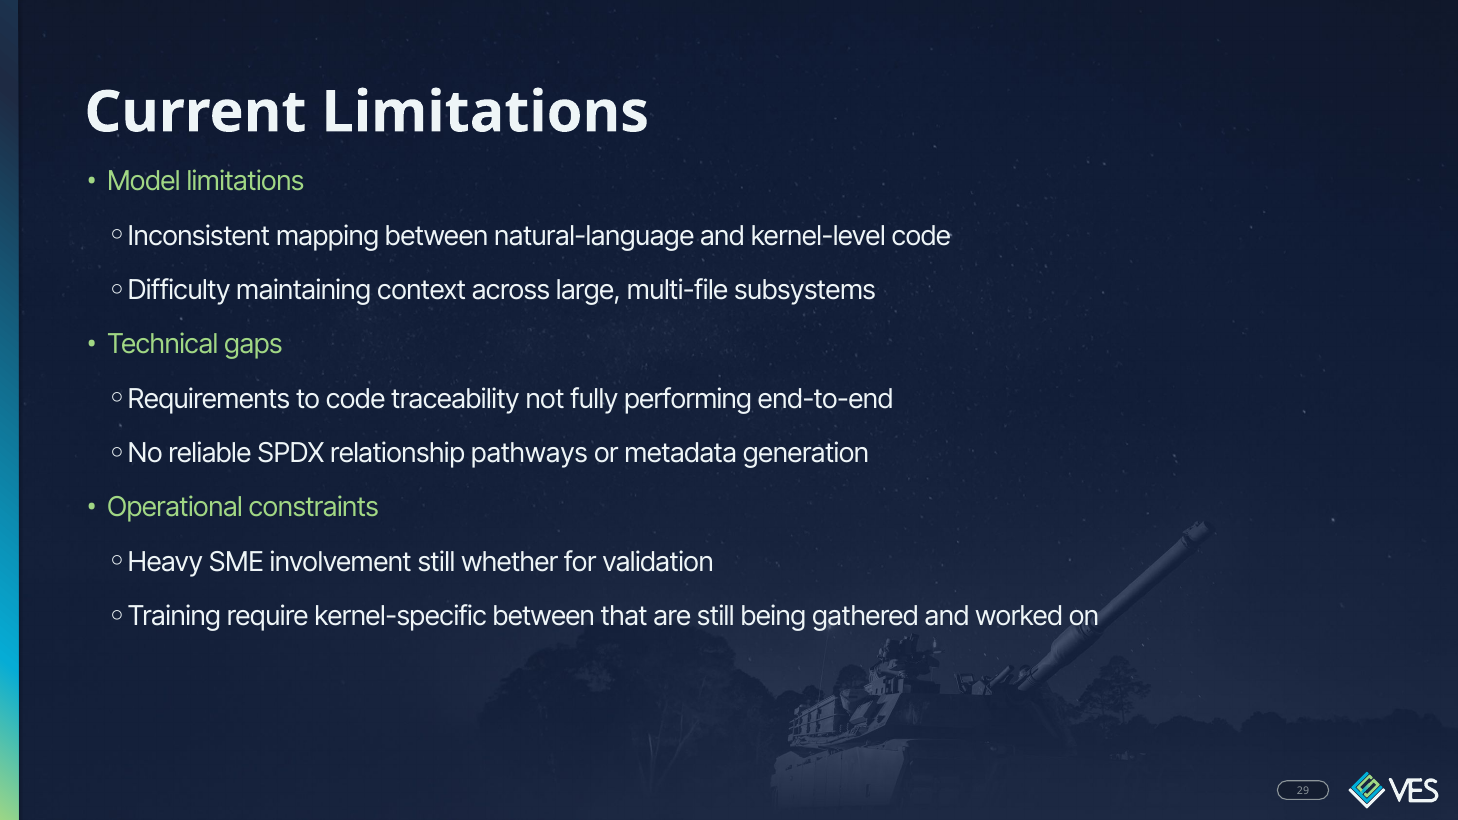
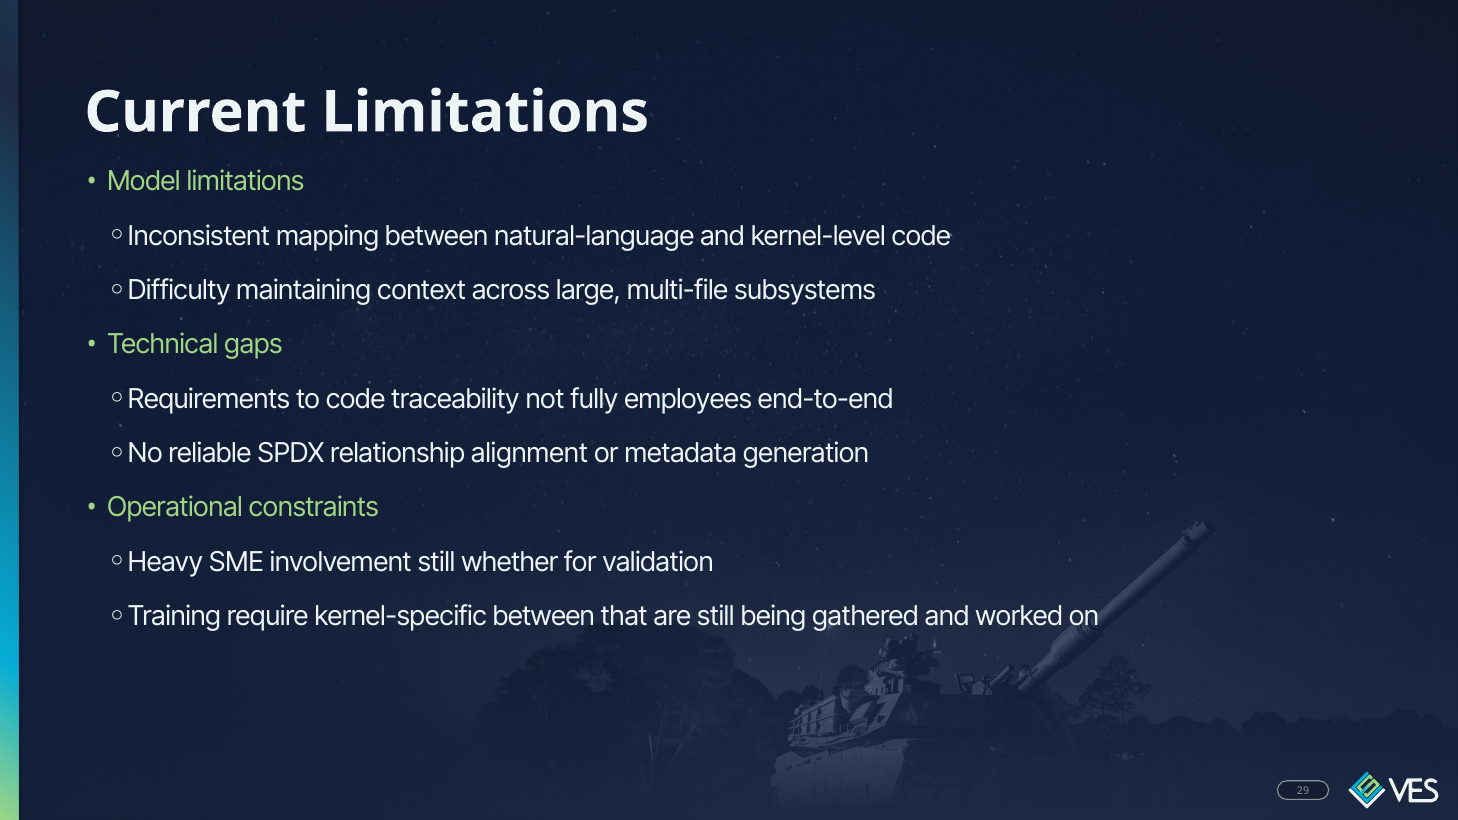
performing: performing -> employees (688, 399)
pathways: pathways -> alignment (529, 454)
